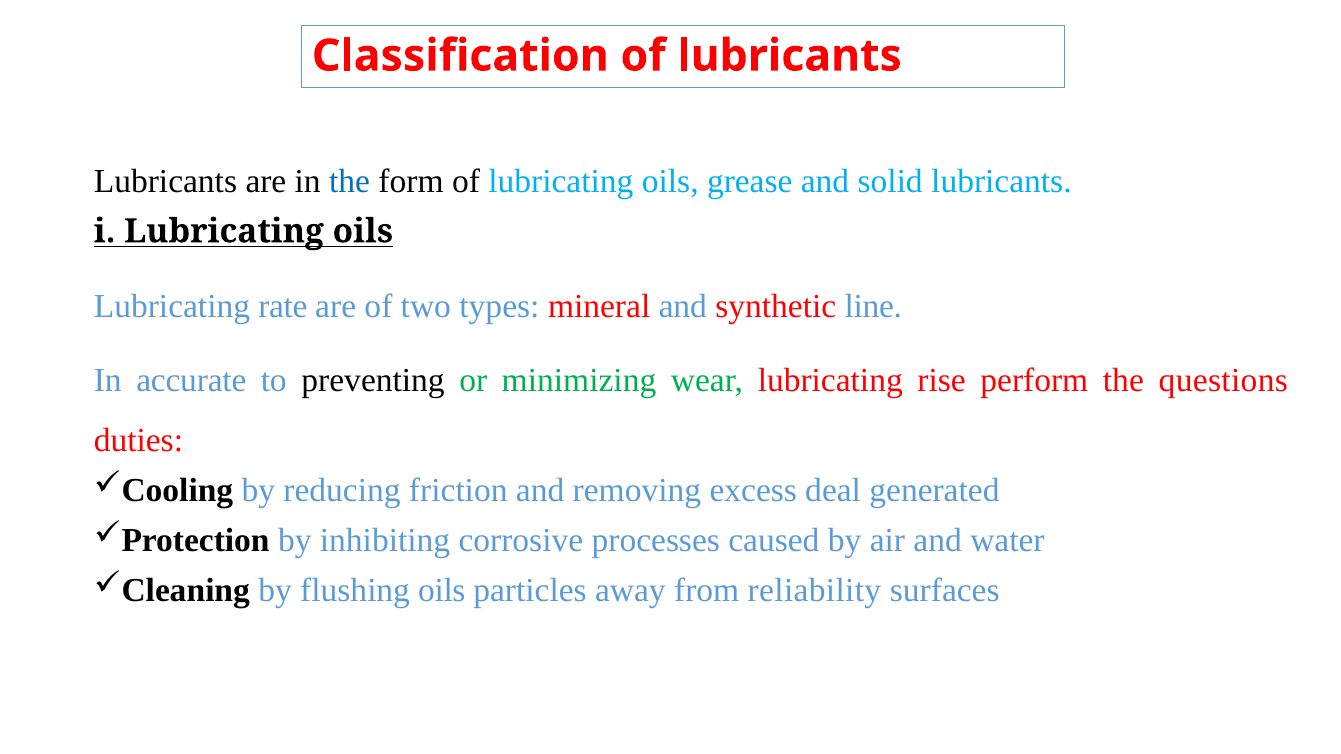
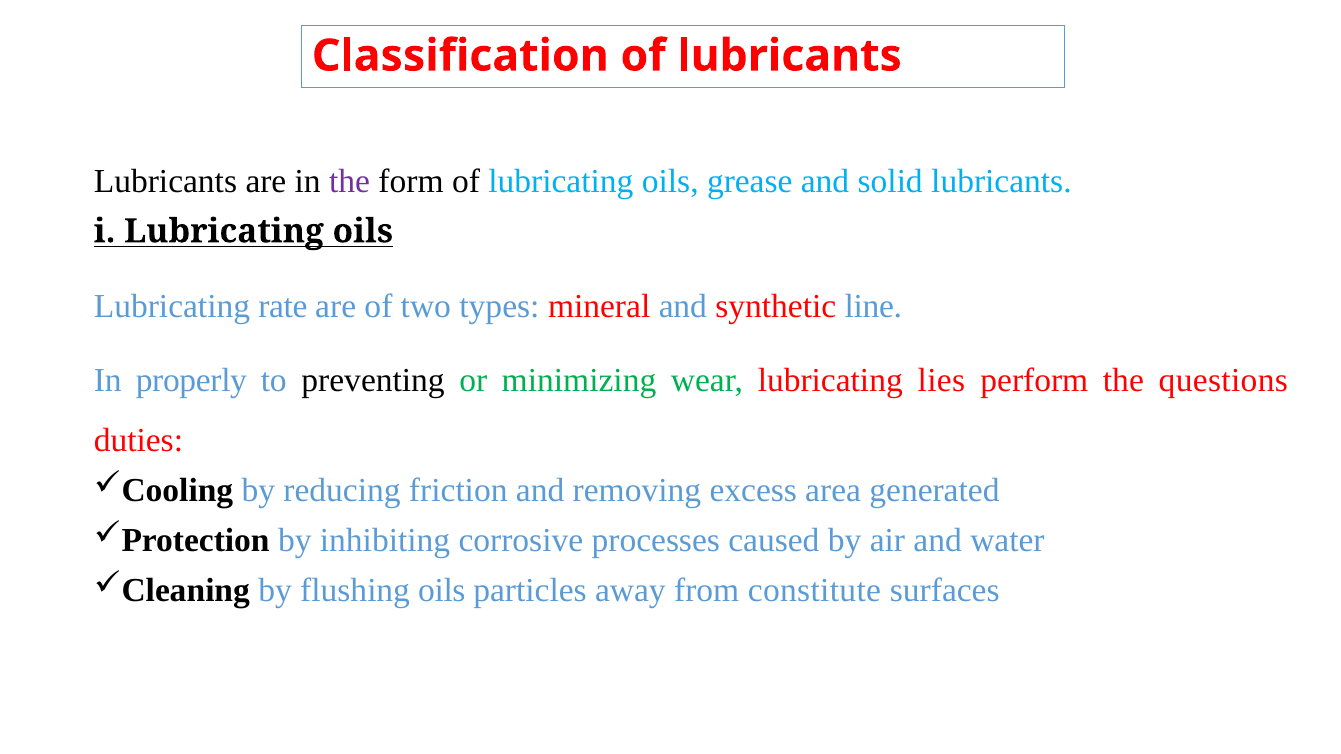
the colour: blue -> purple (350, 182)
accurate: accurate -> properly (191, 381)
rise: rise -> lies (941, 381)
deal: deal -> area (833, 491)
reliability: reliability -> constitute (814, 591)
